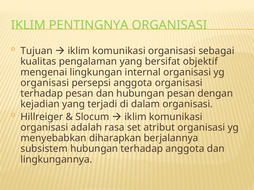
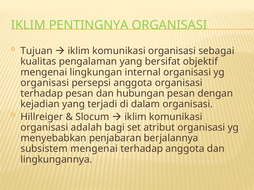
rasa: rasa -> bagi (115, 128)
diharapkan: diharapkan -> penjabaran (115, 138)
subsistem hubungan: hubungan -> mengenai (94, 149)
